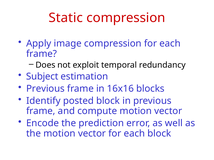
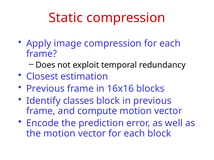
Subject: Subject -> Closest (42, 77)
posted: posted -> classes (78, 101)
